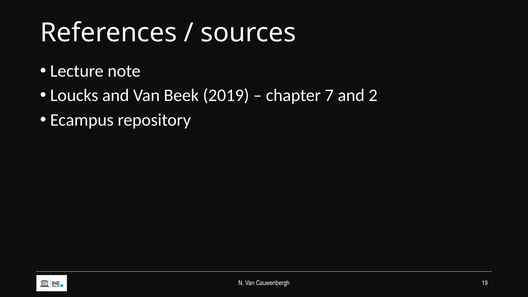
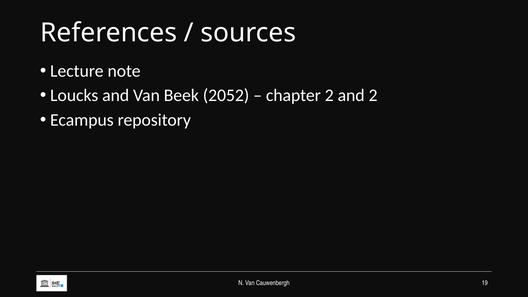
2019: 2019 -> 2052 (226, 95)
chapter 7: 7 -> 2 (329, 95)
